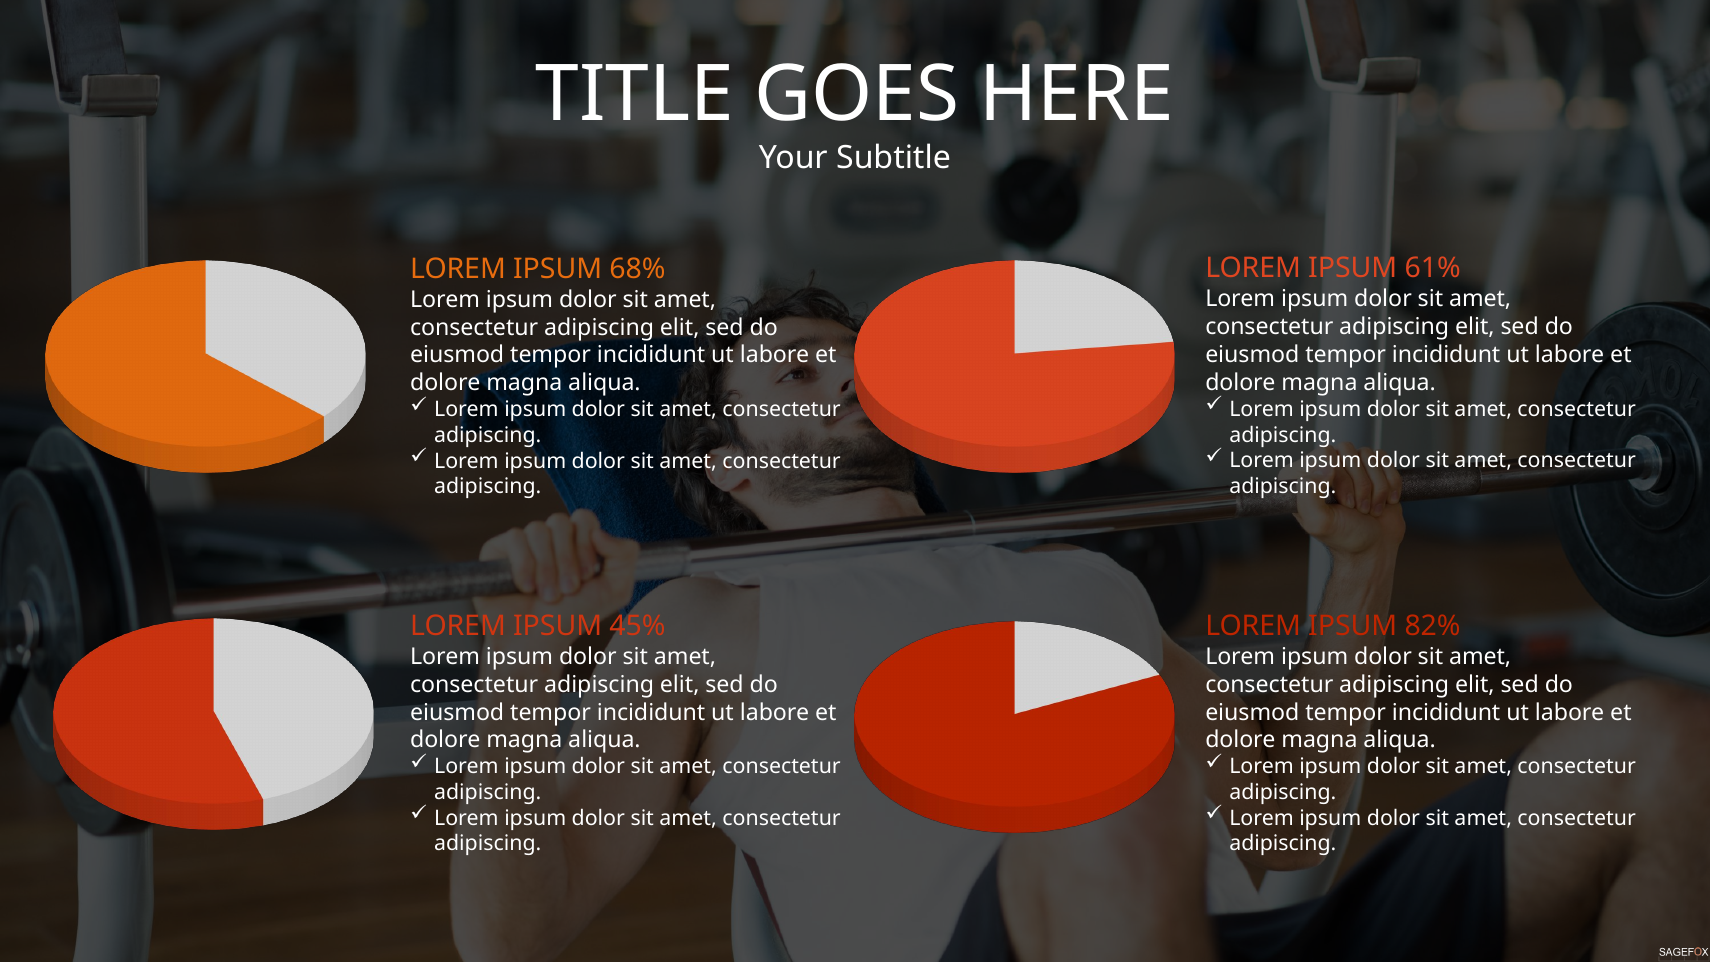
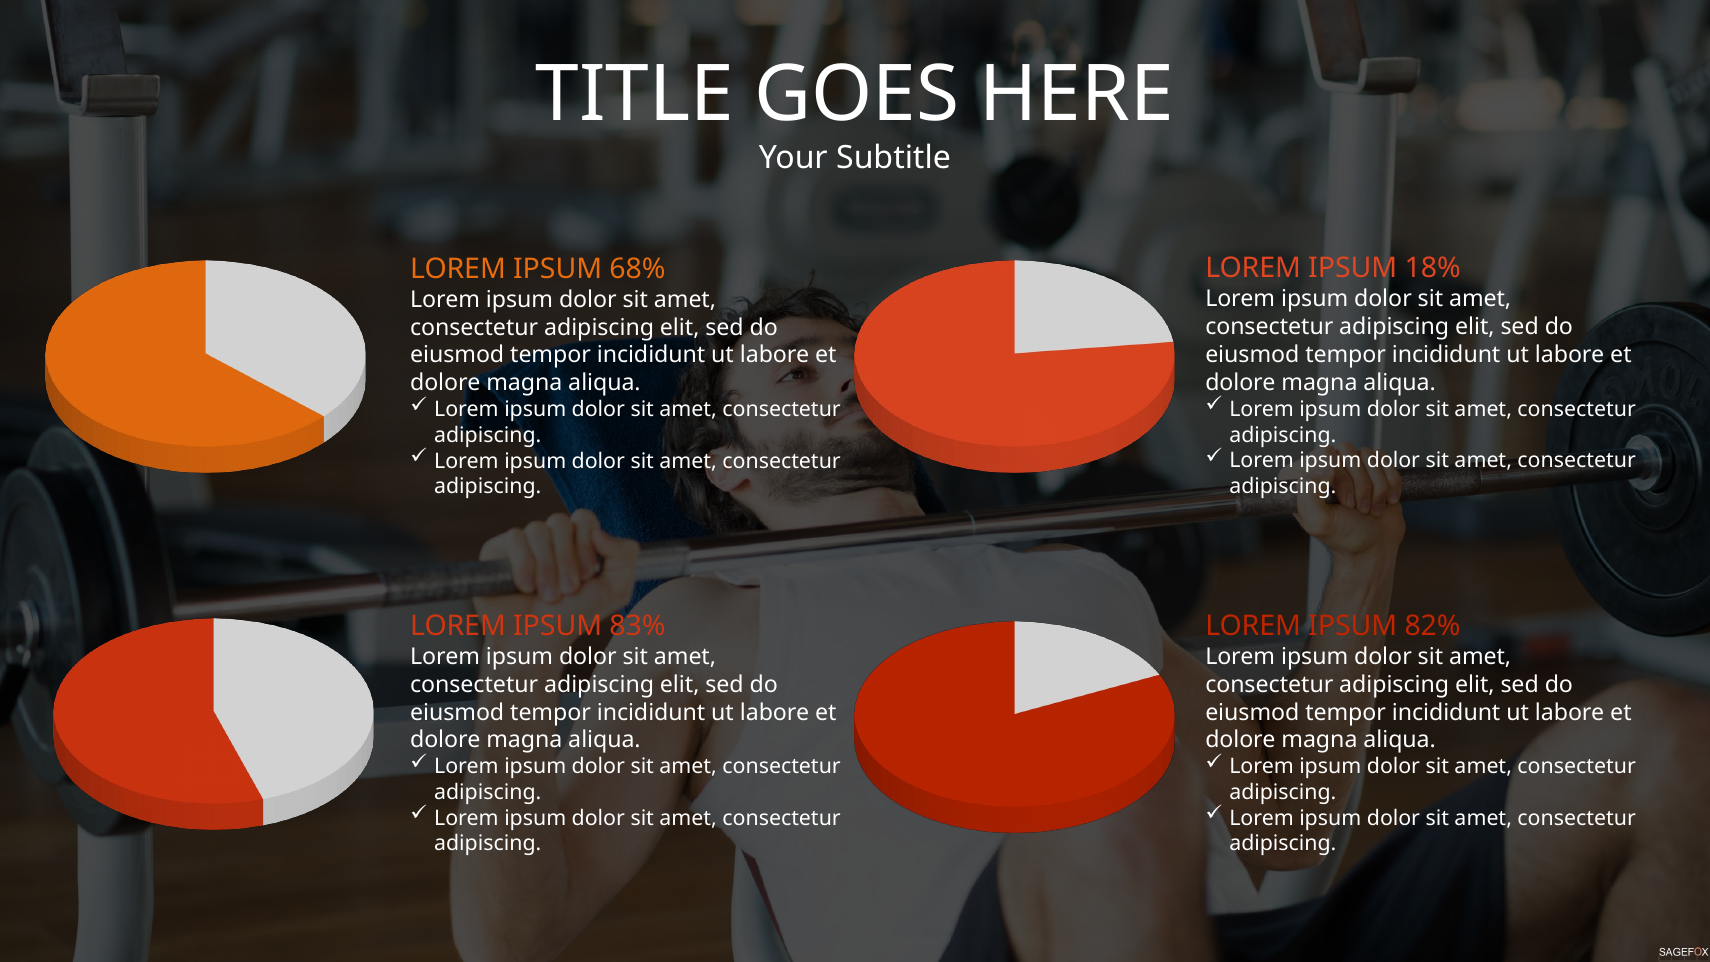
61%: 61% -> 18% (1433, 269)
45%: 45% -> 83% (637, 626)
